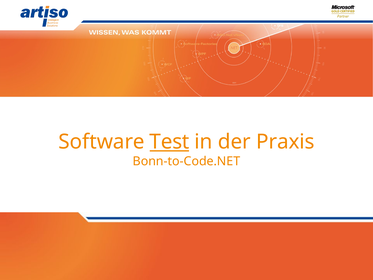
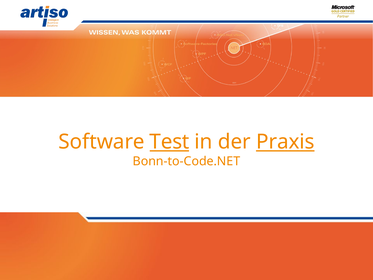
Praxis underline: none -> present (285, 142)
